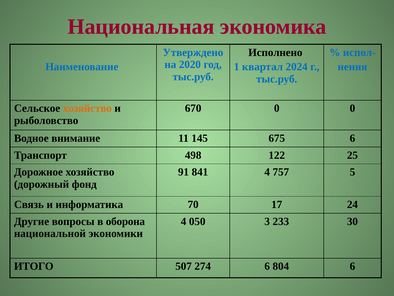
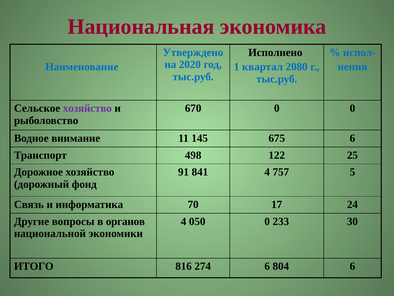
2024: 2024 -> 2080 (297, 67)
хозяйство colour: orange -> purple (87, 108)
оборона: оборона -> органов (125, 221)
050 3: 3 -> 0 (267, 221)
507: 507 -> 816 (184, 266)
